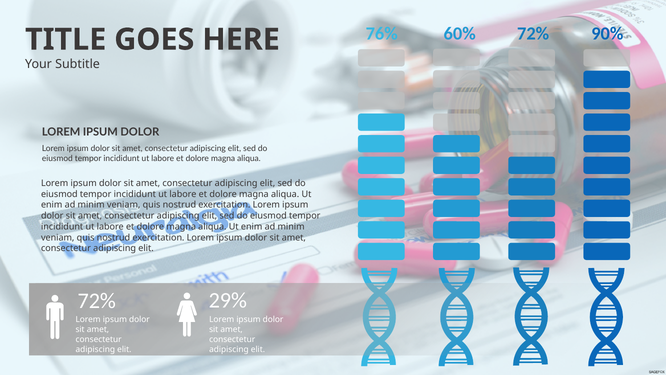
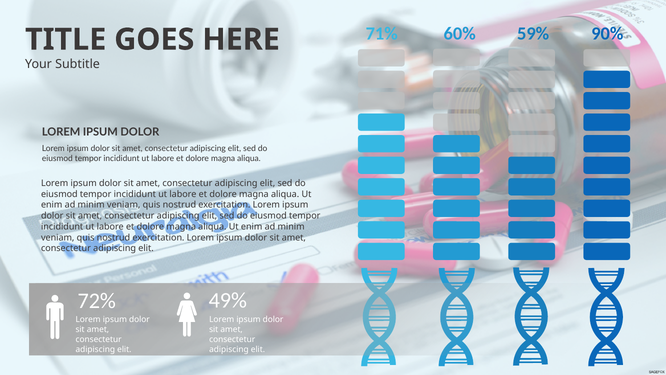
76%: 76% -> 71% (382, 33)
60% 72%: 72% -> 59% (533, 33)
29%: 29% -> 49% (228, 300)
